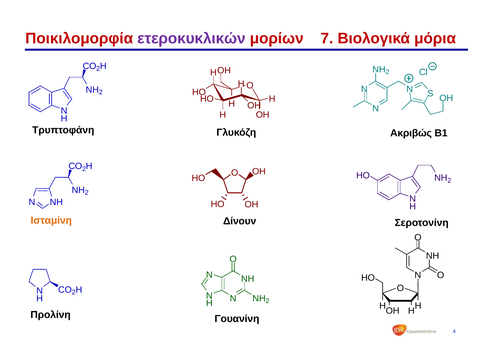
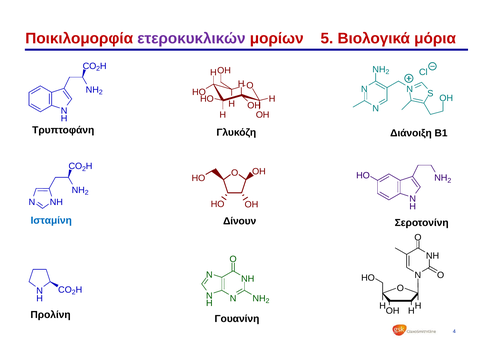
7: 7 -> 5 (327, 39)
Ακριβώς: Ακριβώς -> Διάνοιξη (411, 133)
Ισταμίνη colour: orange -> blue (51, 221)
